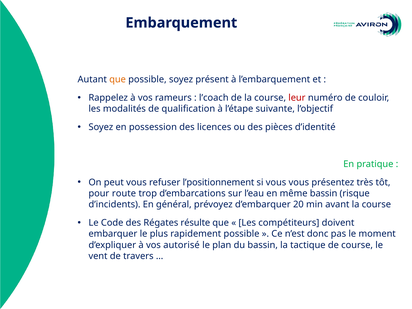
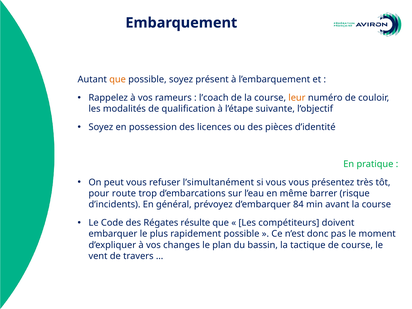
leur colour: red -> orange (297, 98)
l’positionnement: l’positionnement -> l’simultanément (218, 182)
même bassin: bassin -> barrer (324, 193)
20: 20 -> 84 (298, 204)
autorisé: autorisé -> changes (182, 245)
